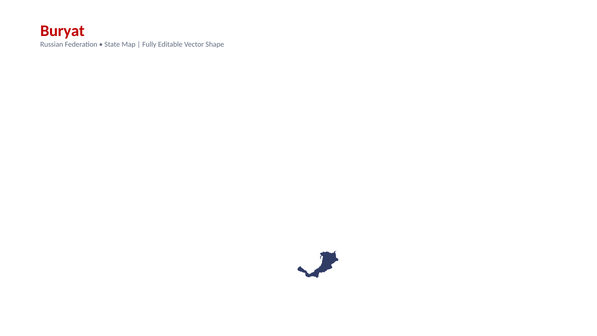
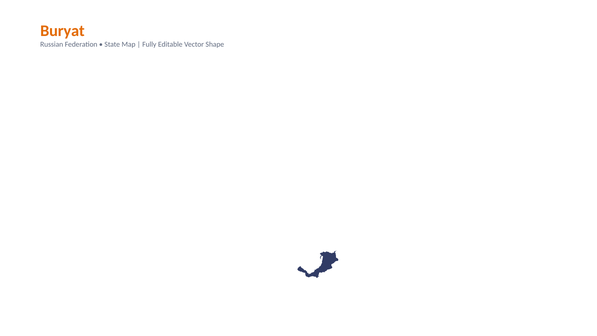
Buryat colour: red -> orange (62, 31)
